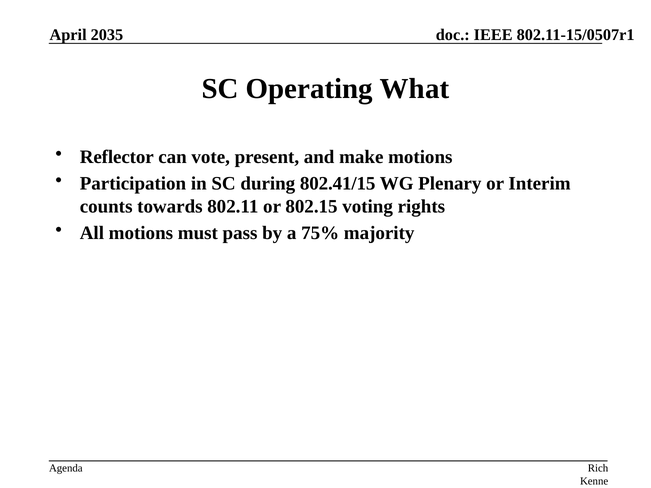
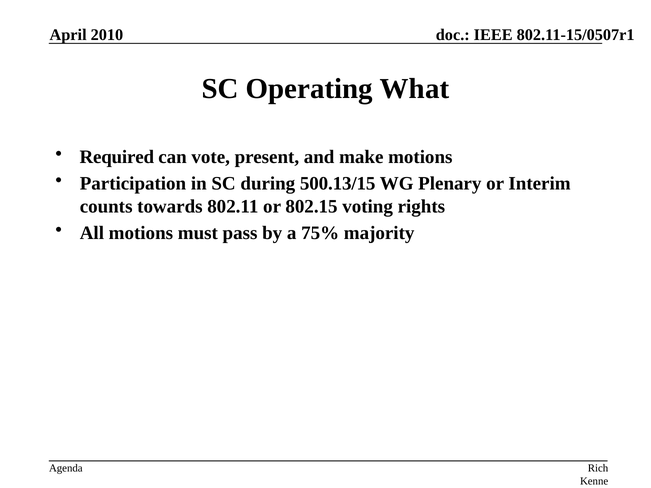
2035: 2035 -> 2010 (107, 35)
Reflector: Reflector -> Required (117, 157)
802.41/15: 802.41/15 -> 500.13/15 (338, 184)
